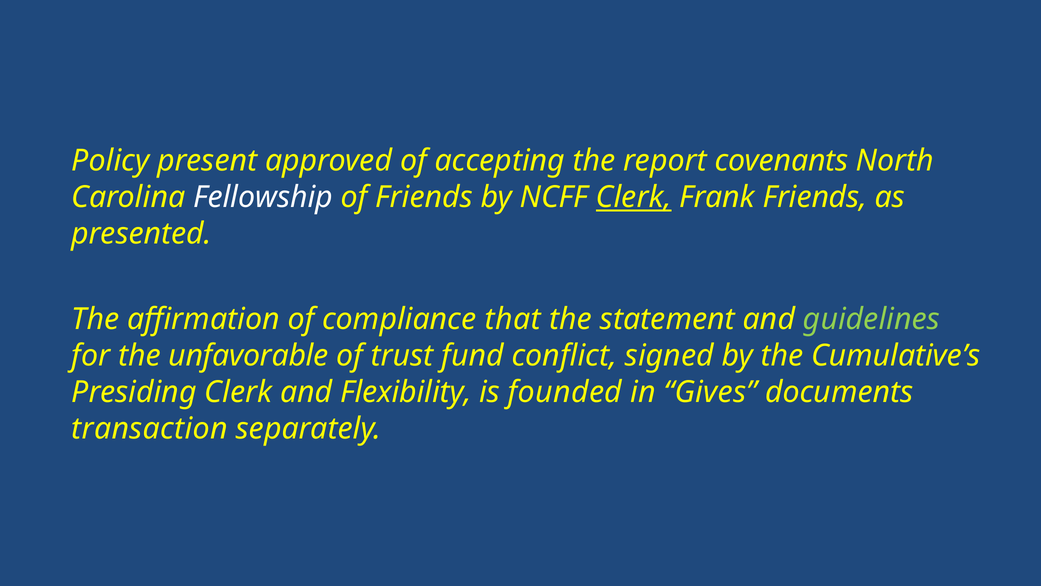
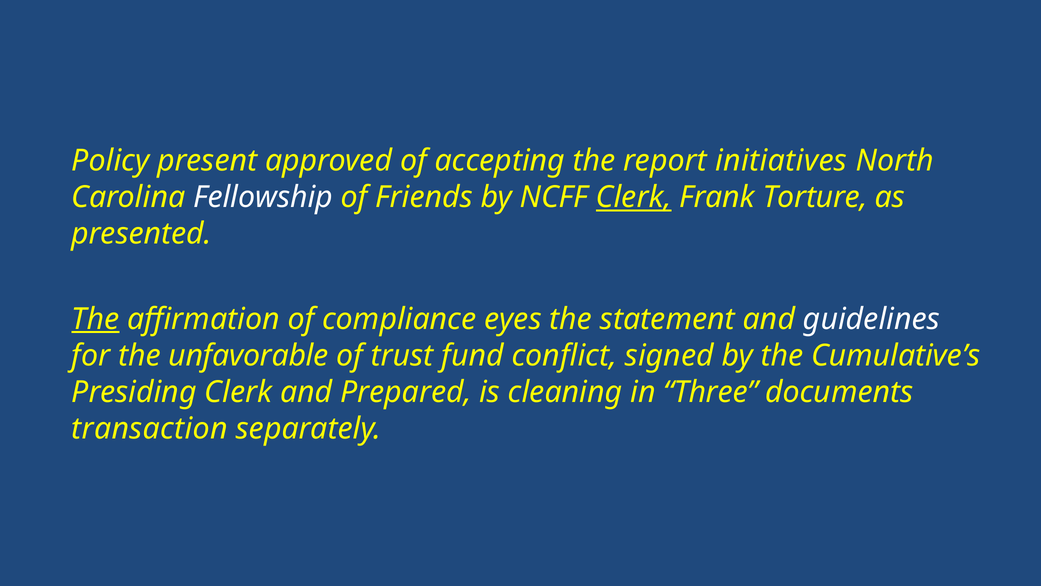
covenants: covenants -> initiatives (781, 161)
Frank Friends: Friends -> Torture (815, 197)
The underline: none -> present (95, 319)
that: that -> eyes (513, 319)
guidelines colour: light green -> white (871, 319)
Flexibility: Flexibility -> Prepared (406, 392)
founded: founded -> cleaning (565, 392)
Gives: Gives -> Three (711, 392)
